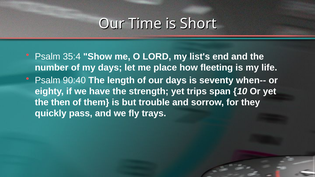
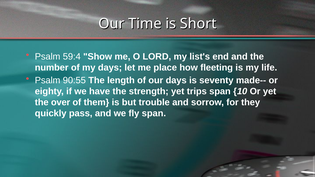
35:4: 35:4 -> 59:4 (72, 57)
90:40: 90:40 -> 90:55 (74, 80)
when--: when-- -> made-- (251, 80)
then: then -> over (61, 103)
fly trays: trays -> span (154, 114)
